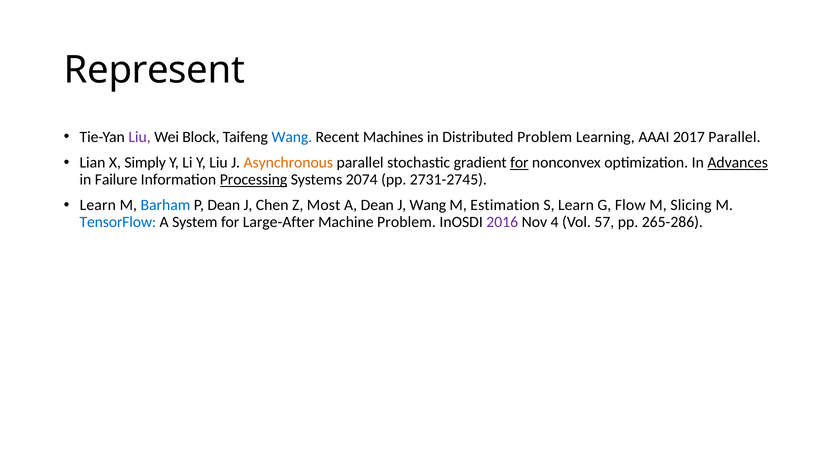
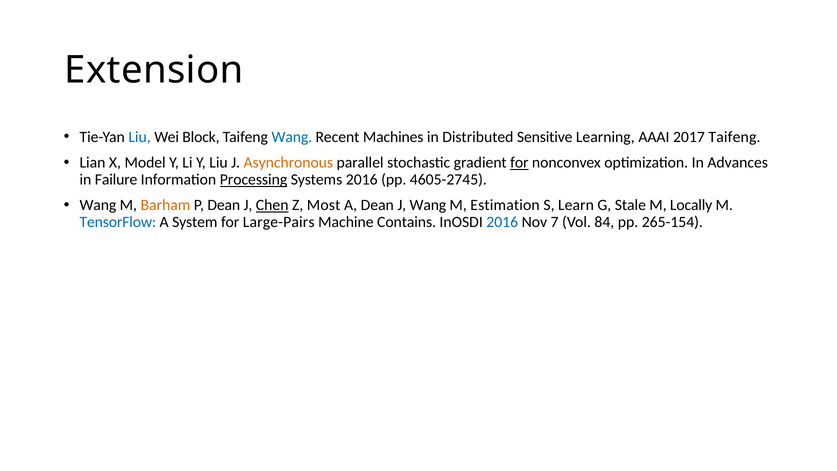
Represent: Represent -> Extension (154, 70)
Liu colour: purple -> blue (140, 137)
Distributed Problem: Problem -> Sensitive (545, 137)
2017 Parallel: Parallel -> Taifeng (734, 137)
Simply: Simply -> Model (145, 163)
Advances underline: present -> none (738, 163)
Systems 2074: 2074 -> 2016 (362, 179)
2731-2745: 2731-2745 -> 4605-2745 (448, 179)
Learn: Learn -> Wang (98, 205)
Barham colour: blue -> orange (165, 205)
Chen underline: none -> present (272, 205)
Flow: Flow -> Stale (630, 205)
Slicing: Slicing -> Locally (691, 205)
Large-After: Large-After -> Large-Pairs (279, 222)
Machine Problem: Problem -> Contains (407, 222)
2016 colour: purple -> blue (502, 222)
4: 4 -> 7 (555, 222)
57: 57 -> 84 (604, 222)
265-286: 265-286 -> 265-154 (672, 222)
